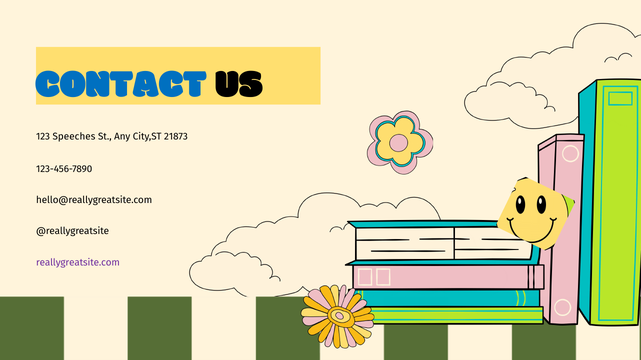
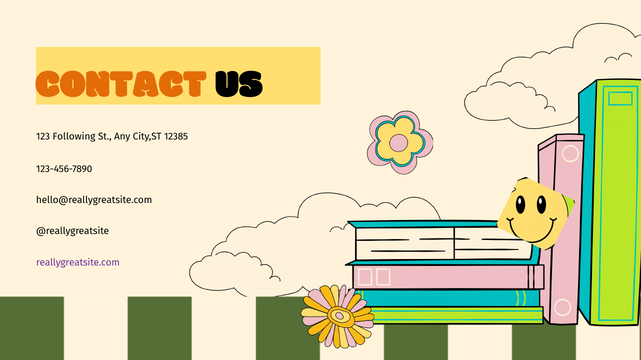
CONTACT colour: blue -> orange (121, 83)
Speeches: Speeches -> Following (74, 137)
21873: 21873 -> 12385 (176, 137)
